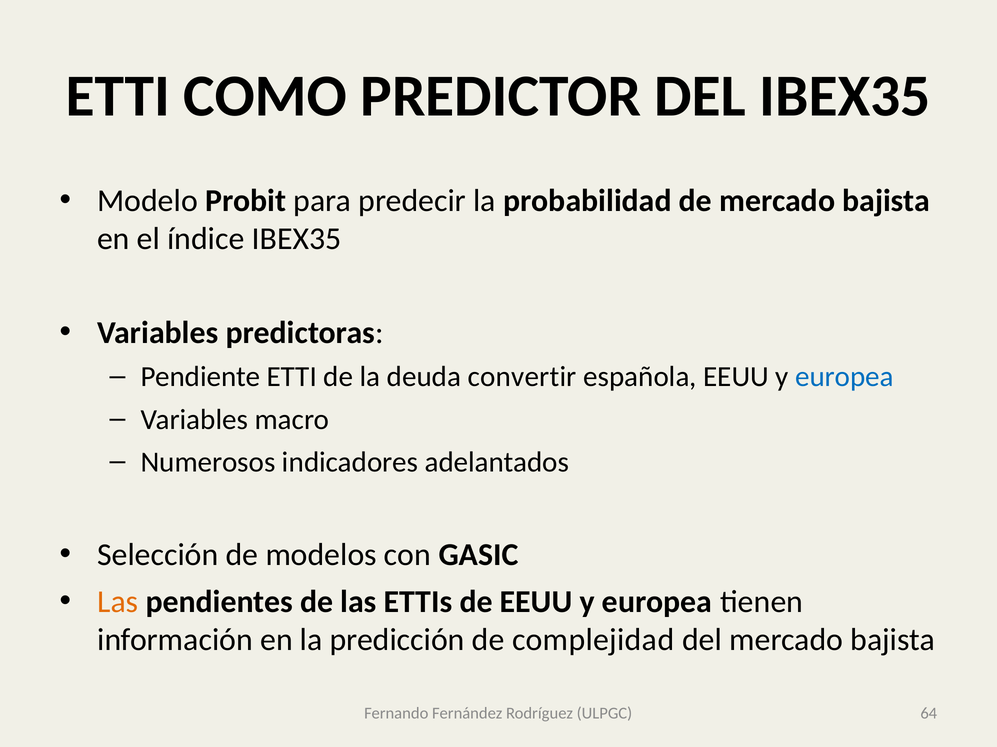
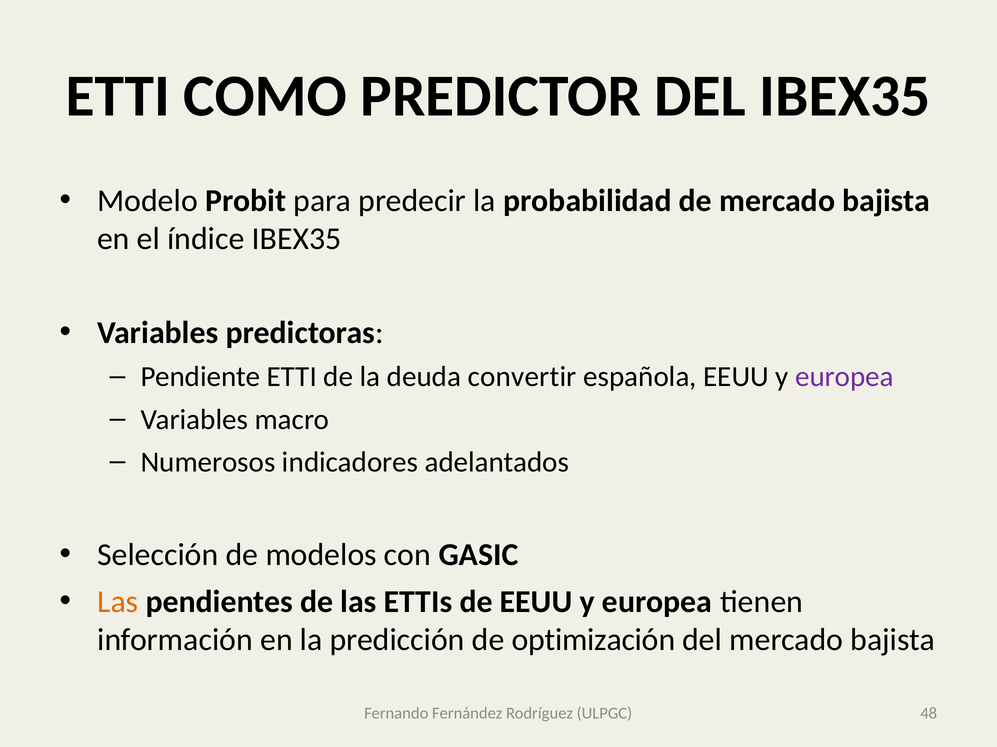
europea colour: blue -> purple (844, 377)
complejidad: complejidad -> optimización (593, 640)
64: 64 -> 48 (929, 714)
